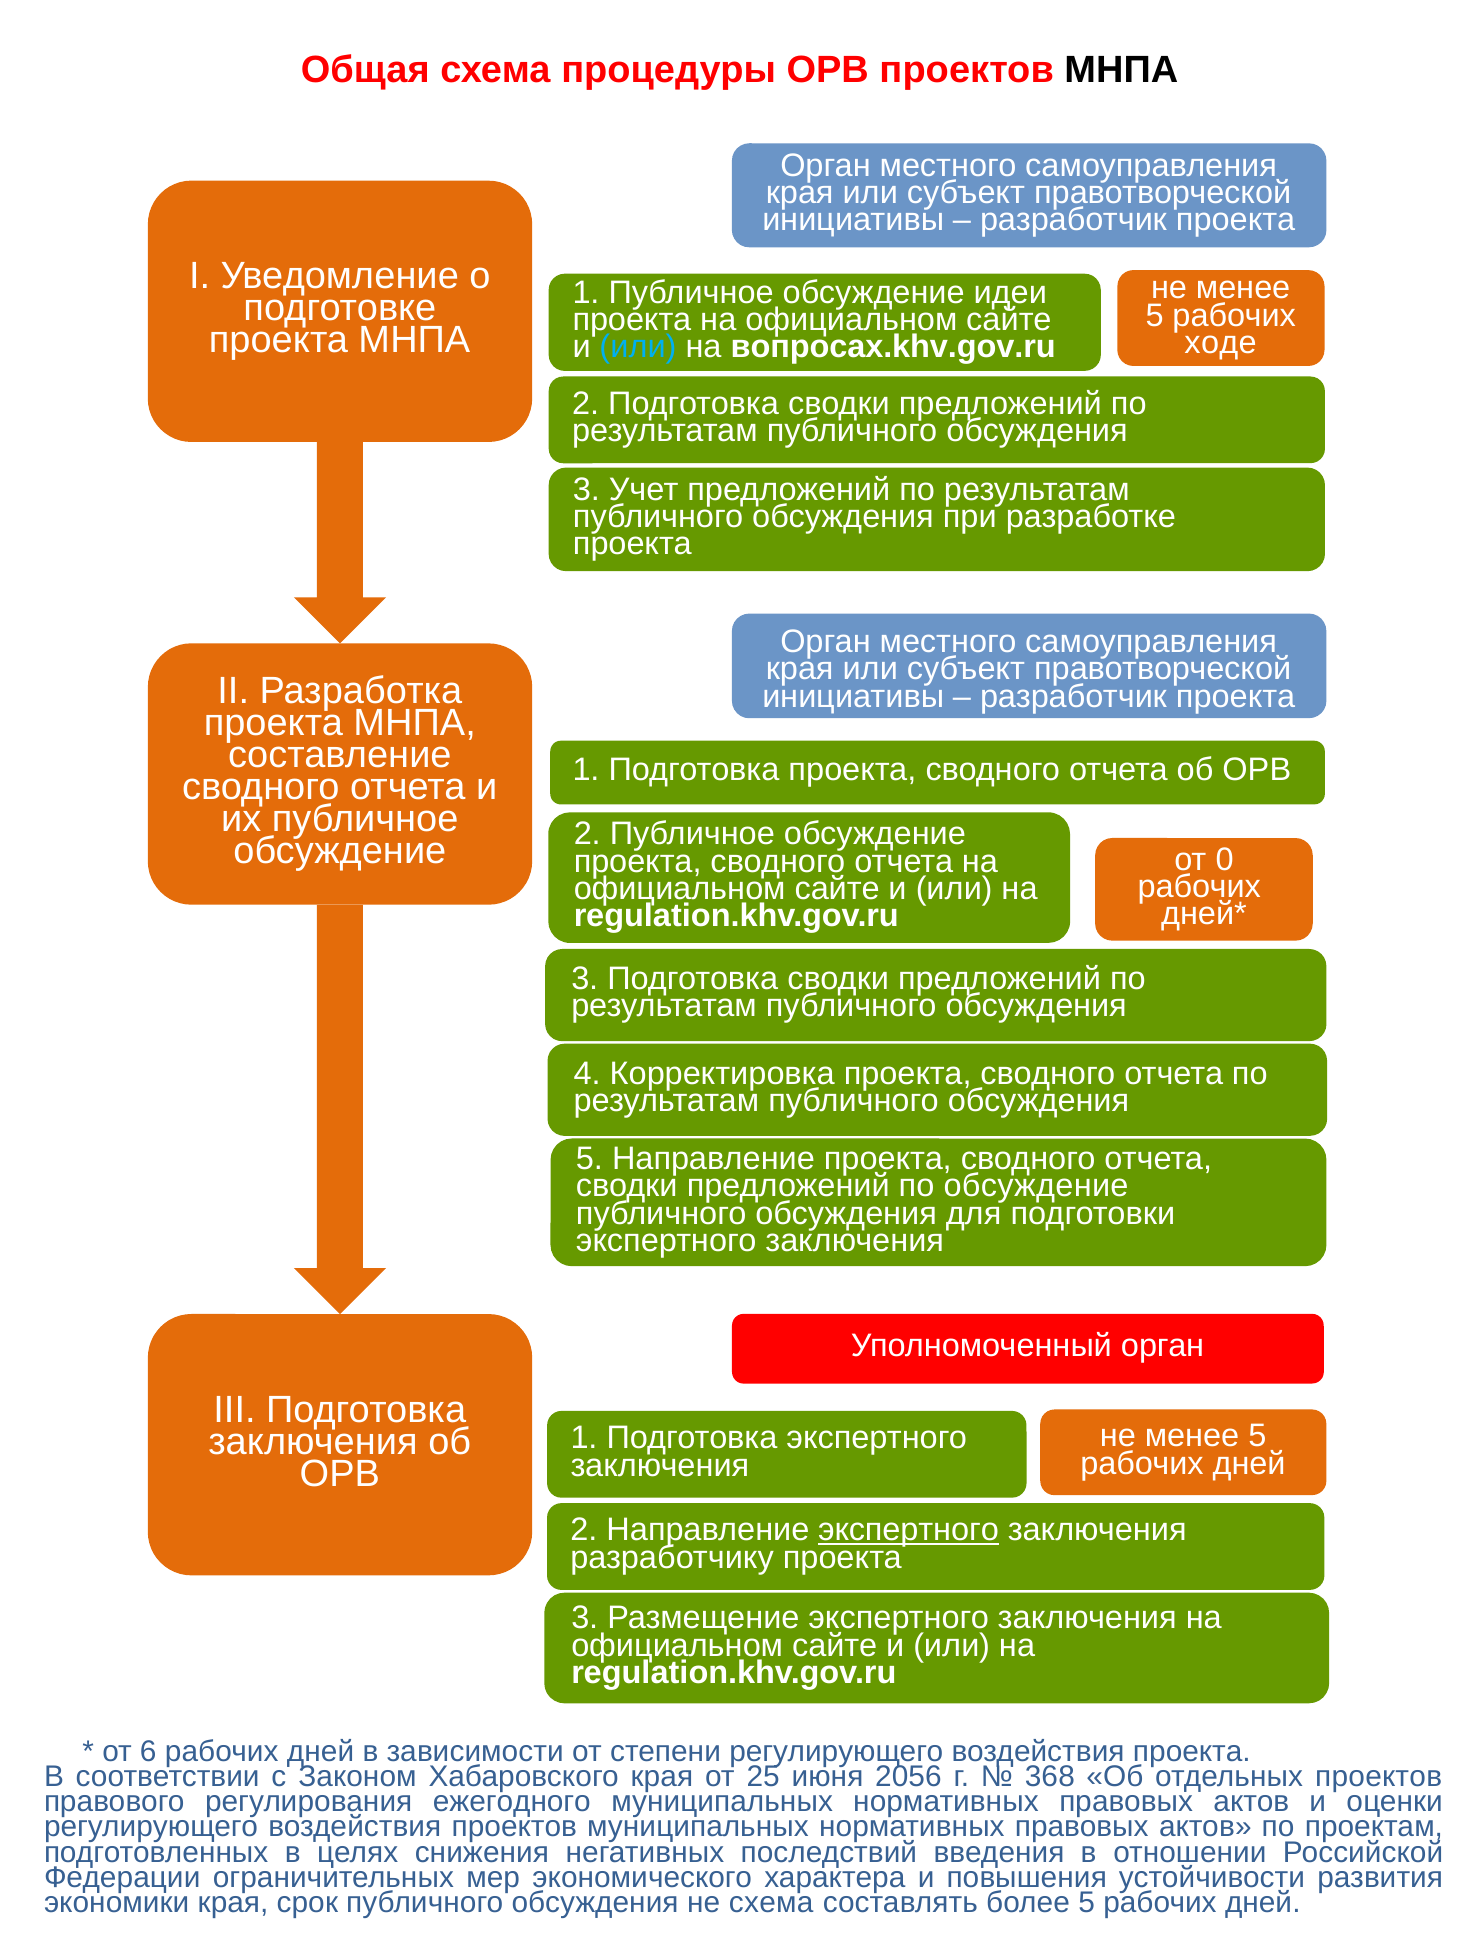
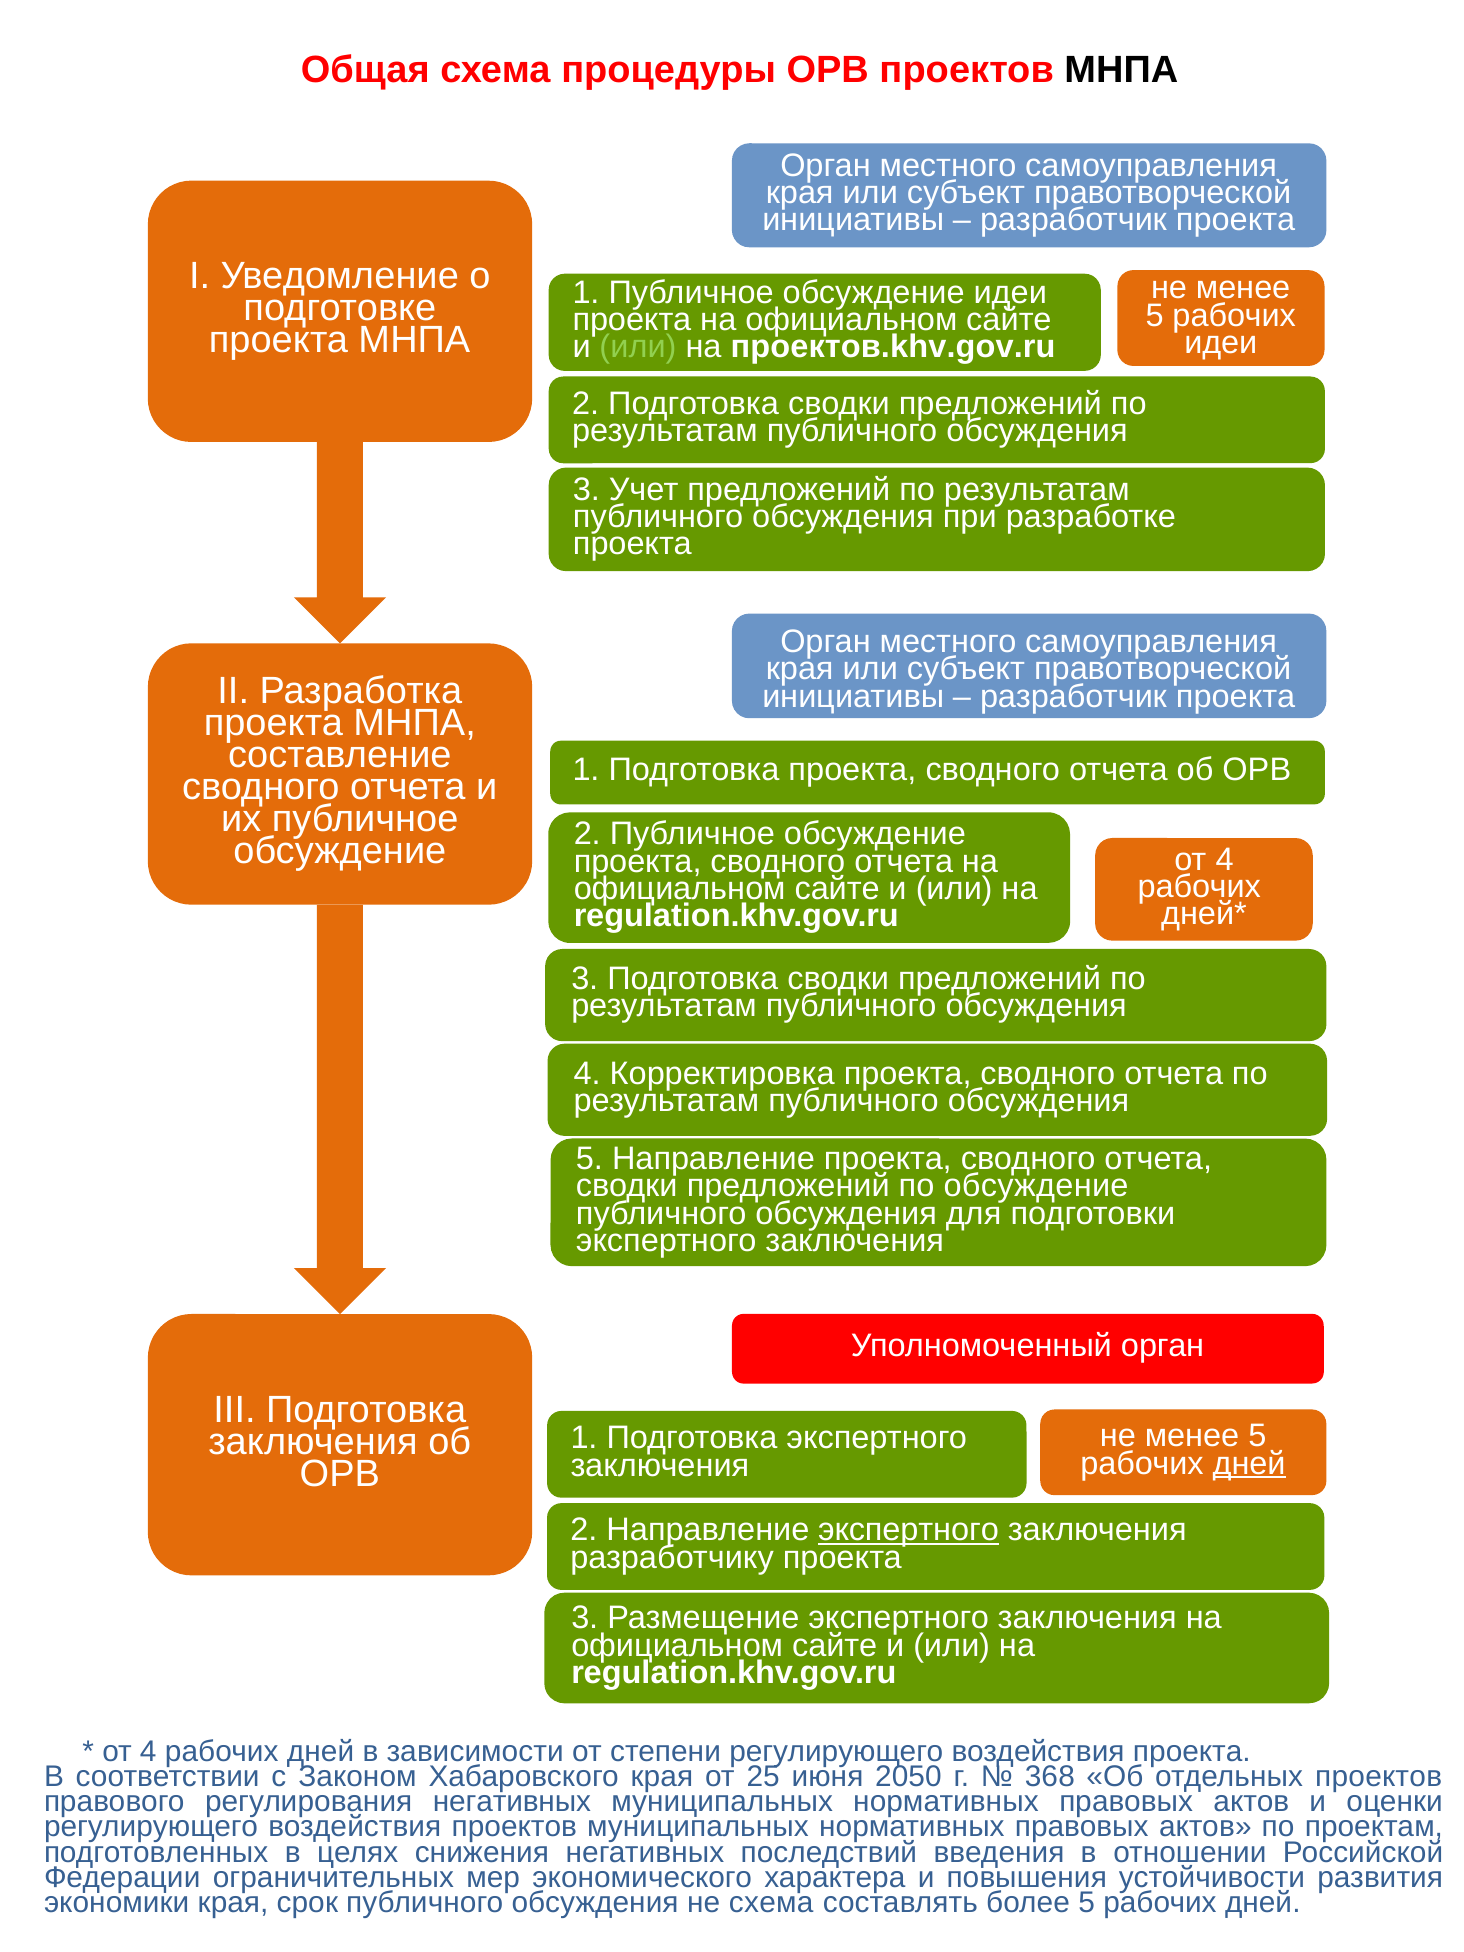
ходе: ходе -> идеи (1221, 343)
или colour: light blue -> light green (638, 347)
вопросах.khv.gov.ru: вопросах.khv.gov.ru -> проектов.khv.gov.ru (893, 347)
0: 0 -> 4 (1225, 859)
дней underline: none -> present (1249, 1463)
6: 6 -> 4 (148, 1752)
2056: 2056 -> 2050 (908, 1777)
регулирования ежегодного: ежегодного -> негативных (512, 1802)
